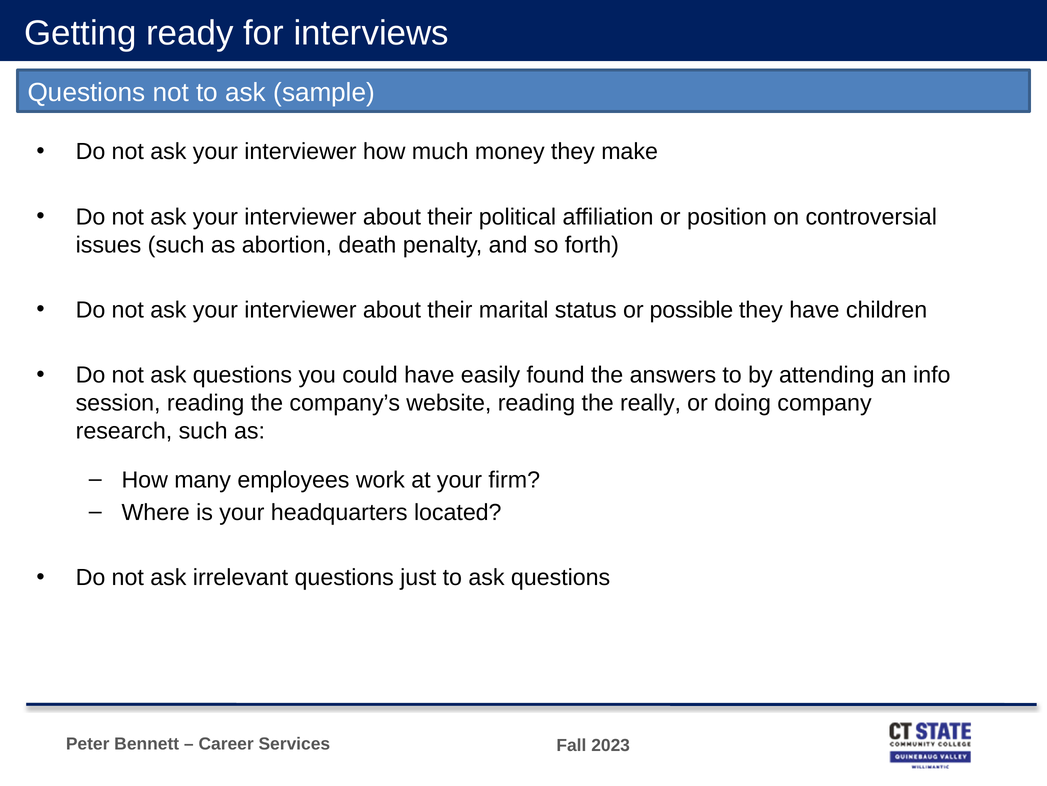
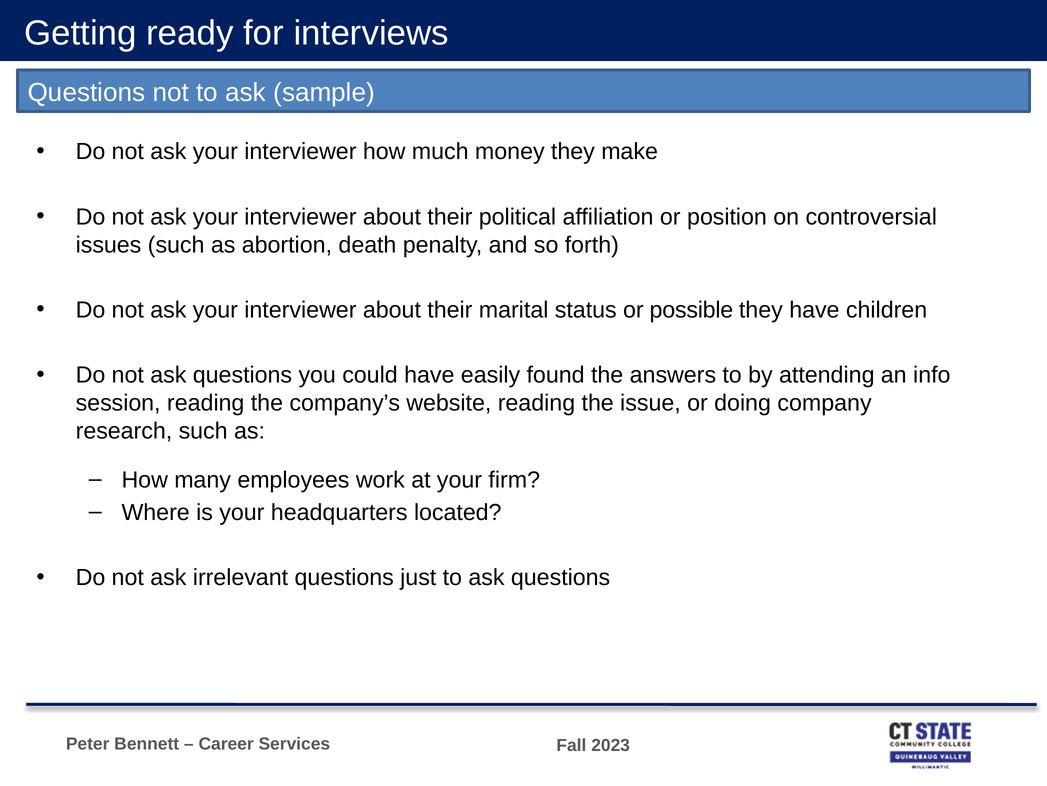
really: really -> issue (650, 403)
